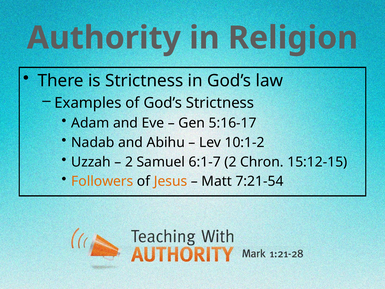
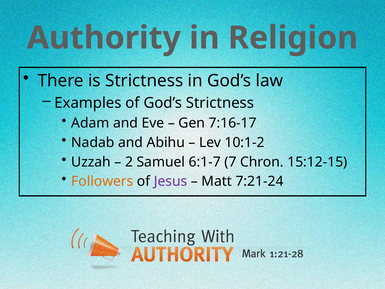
5:16-17: 5:16-17 -> 7:16-17 (233, 123)
6:1-7 2: 2 -> 7 (230, 162)
Jesus colour: orange -> purple (171, 181)
7:21-54: 7:21-54 -> 7:21-24 (260, 181)
